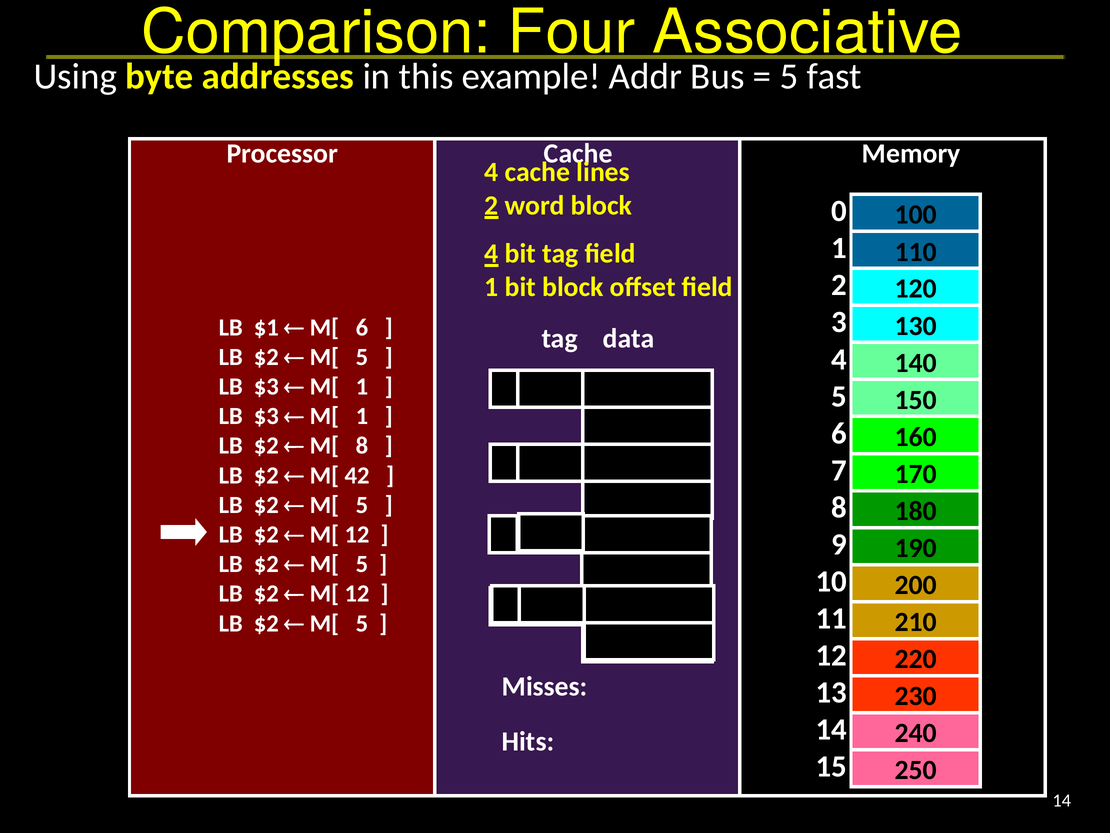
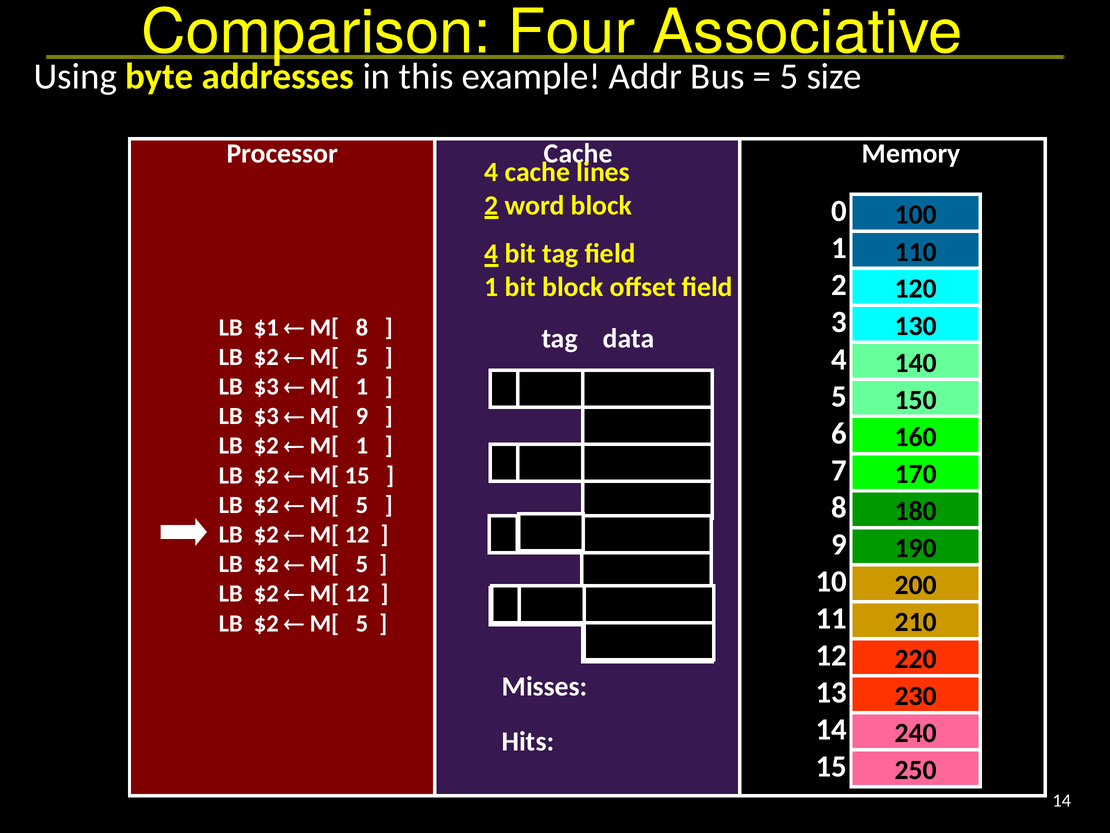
fast: fast -> size (834, 76)
M[ 6: 6 -> 8 (362, 327)
1: 1 -> 9 (362, 416)
8: 8 -> 1 (362, 446)
M[ 42: 42 -> 15 (357, 475)
